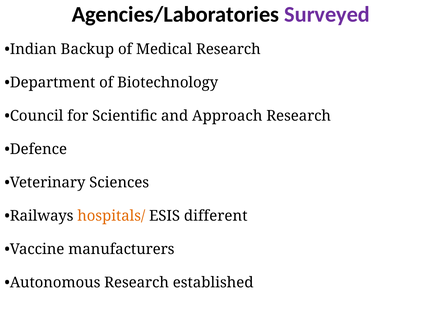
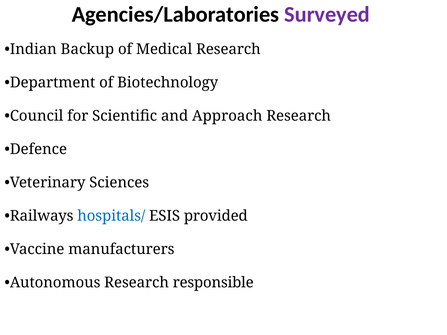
hospitals/ colour: orange -> blue (111, 216)
different: different -> provided (216, 216)
established: established -> responsible (213, 283)
